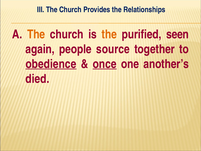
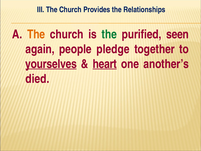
the colour: orange -> green (109, 34)
source: source -> pledge (113, 49)
obedience: obedience -> yourselves (51, 64)
once: once -> heart (105, 64)
